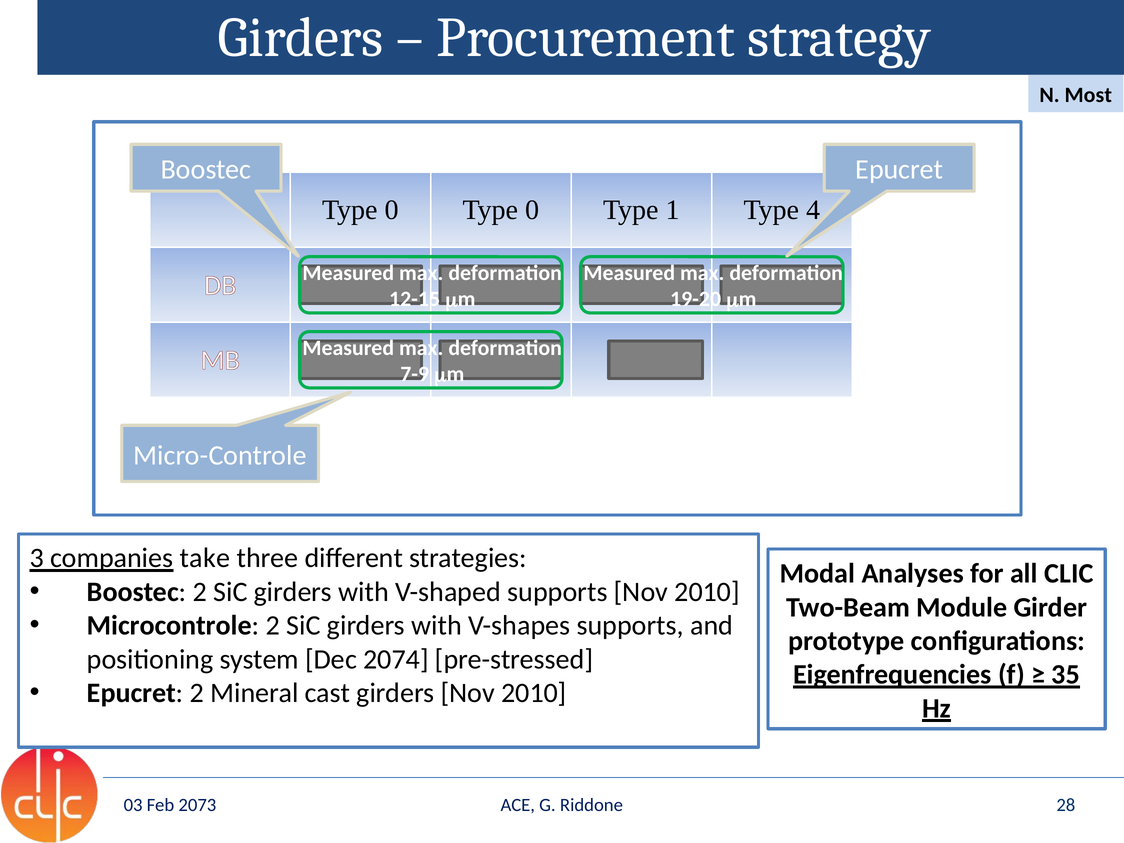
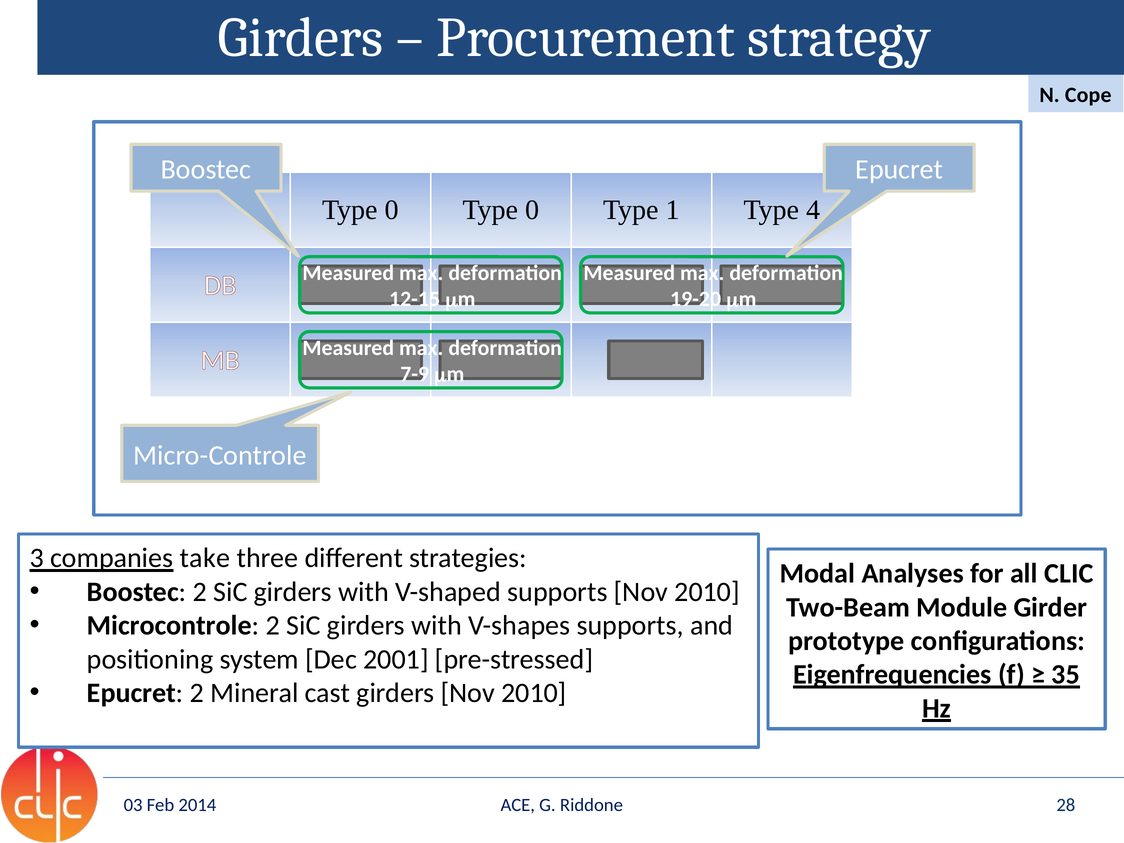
Most: Most -> Cope (1088, 95)
2074: 2074 -> 2001 (396, 659)
2073: 2073 -> 2014 (197, 805)
